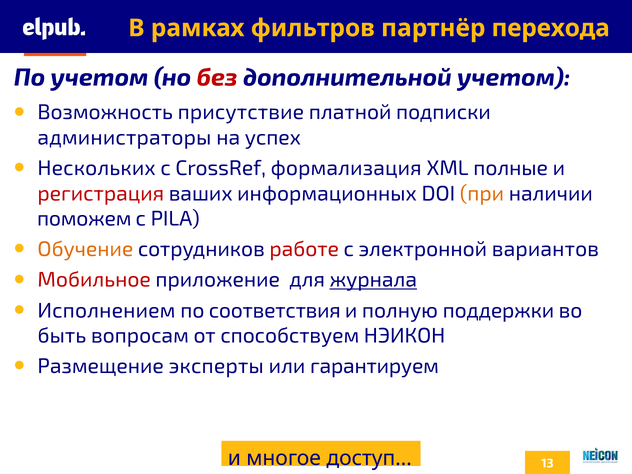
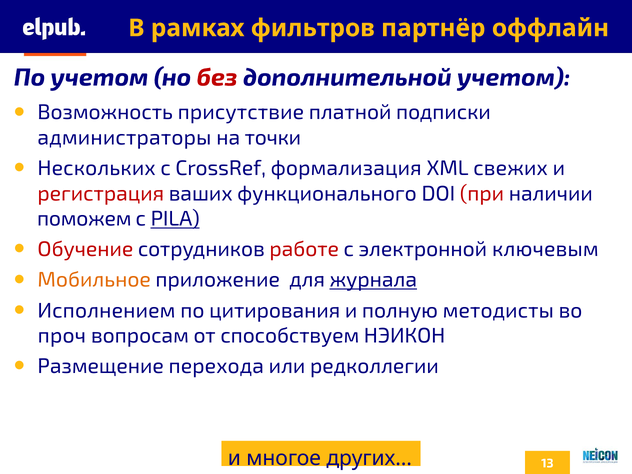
перехода: перехода -> оффлайн (551, 28)
успех: успех -> точки (273, 138)
полные: полные -> свежих (511, 168)
информационных: информационных -> функционального (327, 194)
при colour: orange -> red (482, 194)
PILA underline: none -> present (175, 219)
Обучение colour: orange -> red (85, 249)
вариантов: вариантов -> ключевым (545, 249)
Мобильное colour: red -> orange (94, 280)
соответствия: соответствия -> цитирования (275, 311)
поддержки: поддержки -> методисты (498, 311)
быть: быть -> проч (62, 336)
эксперты: эксперты -> перехода (216, 366)
гарантируем: гарантируем -> редколлегии (374, 366)
доступ…: доступ… -> других… (369, 458)
